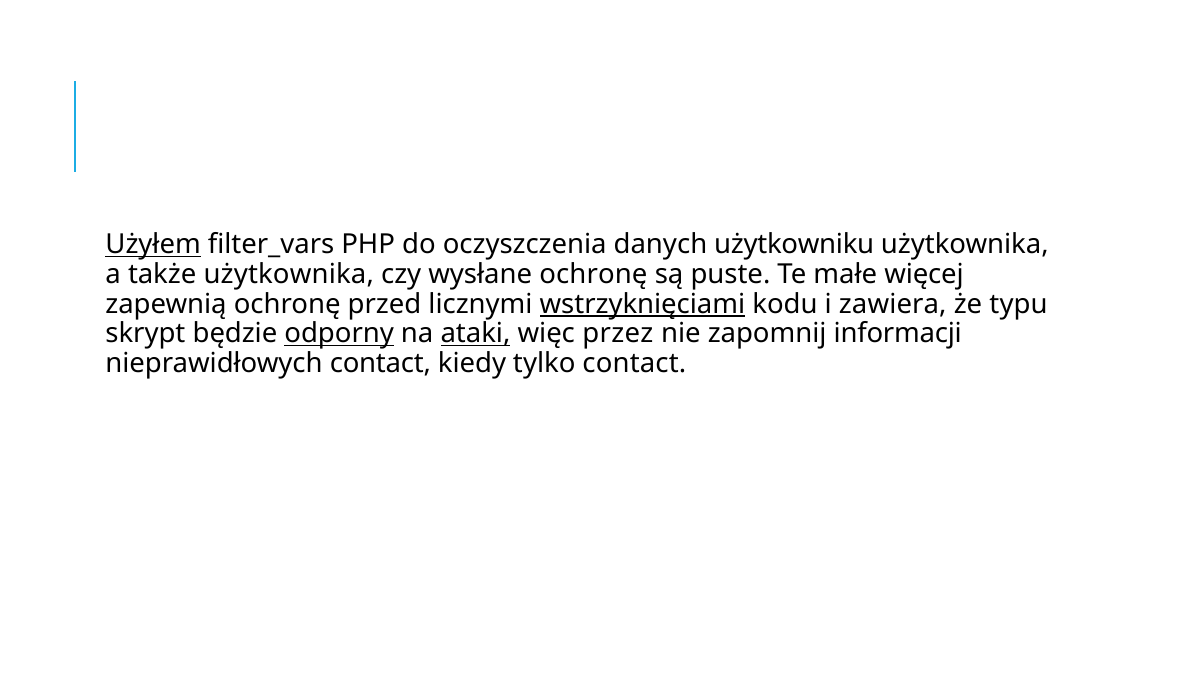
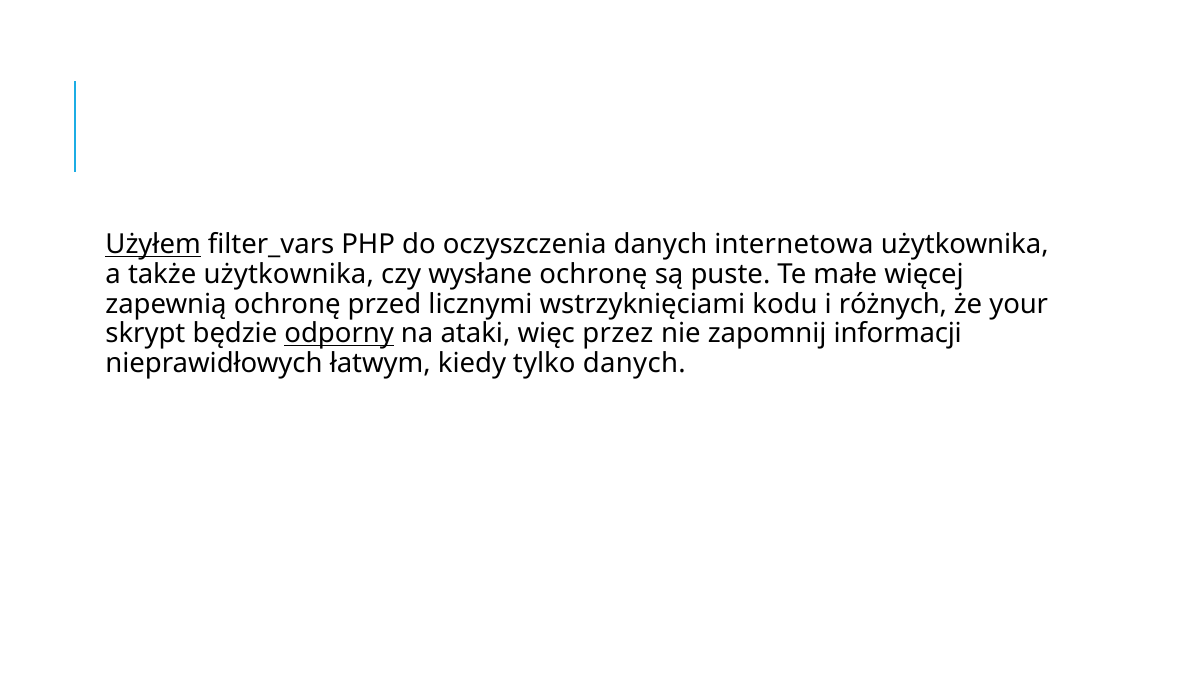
użytkowniku: użytkowniku -> internetowa (794, 245)
wstrzyknięciami underline: present -> none (642, 304)
zawiera: zawiera -> różnych (893, 304)
typu: typu -> your (1019, 304)
ataki underline: present -> none (476, 334)
nieprawidłowych contact: contact -> łatwym (380, 364)
tylko contact: contact -> danych (634, 364)
